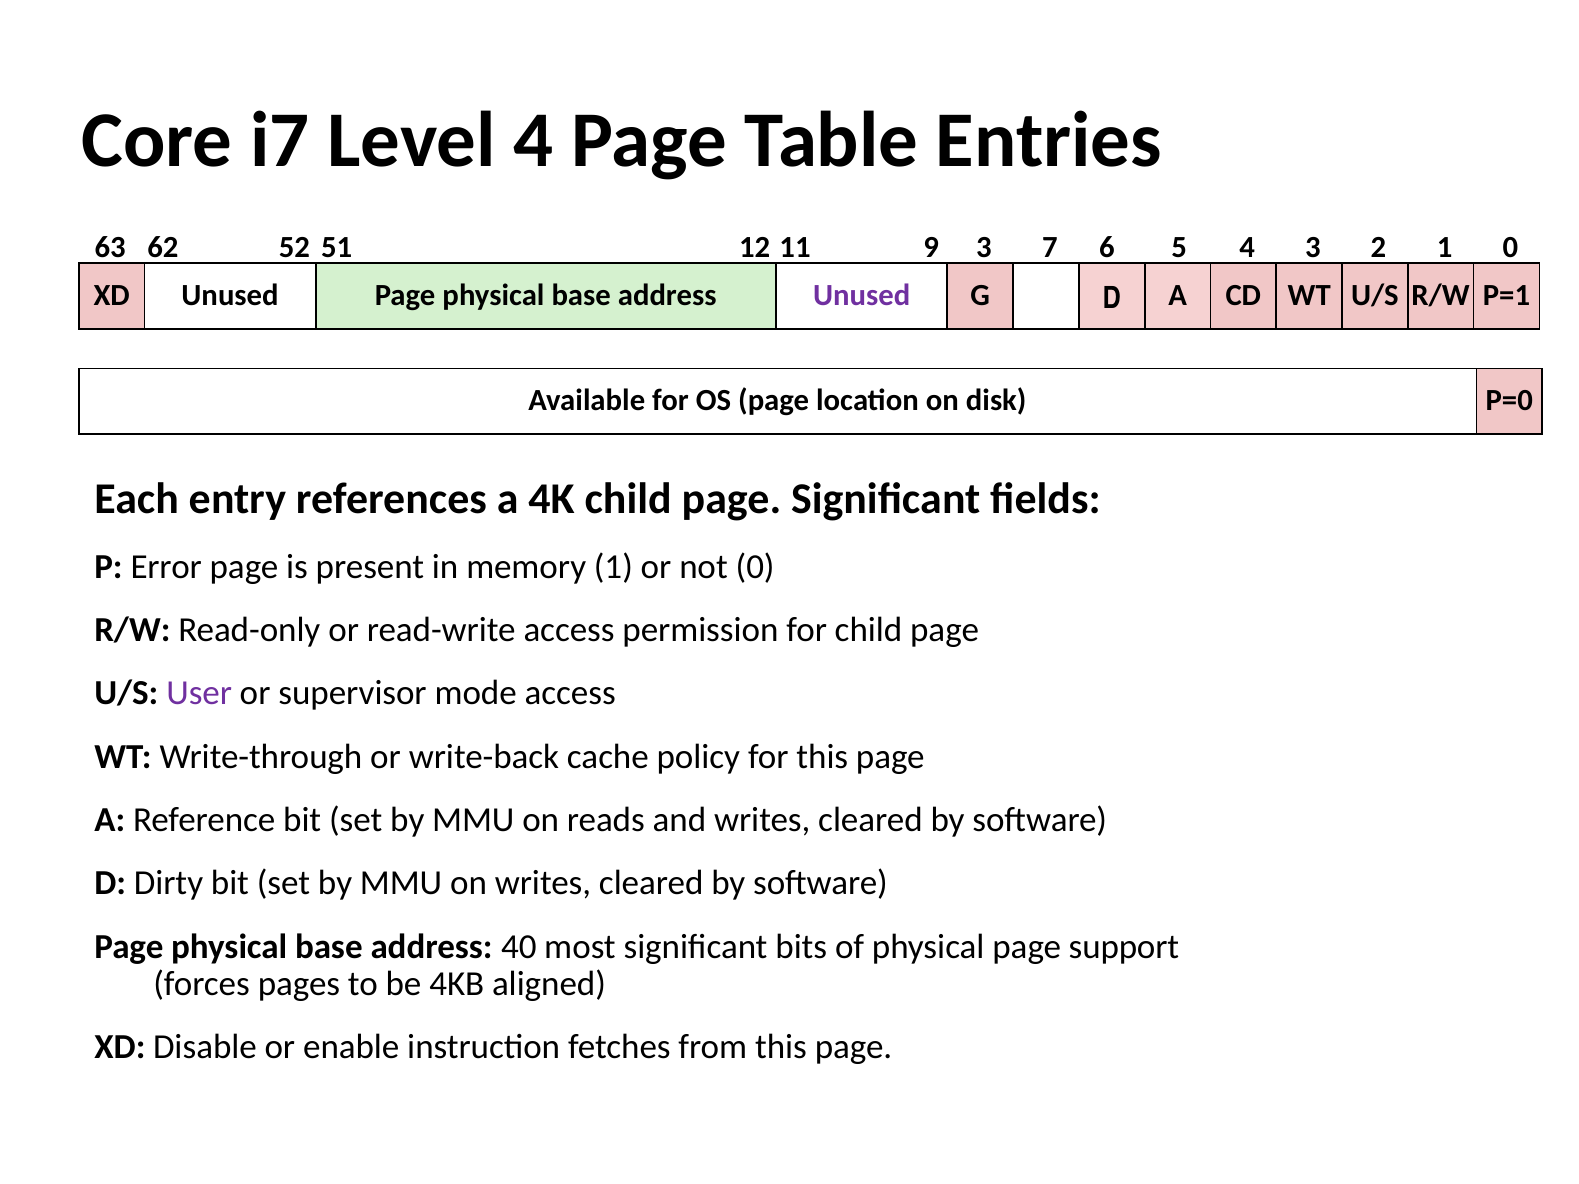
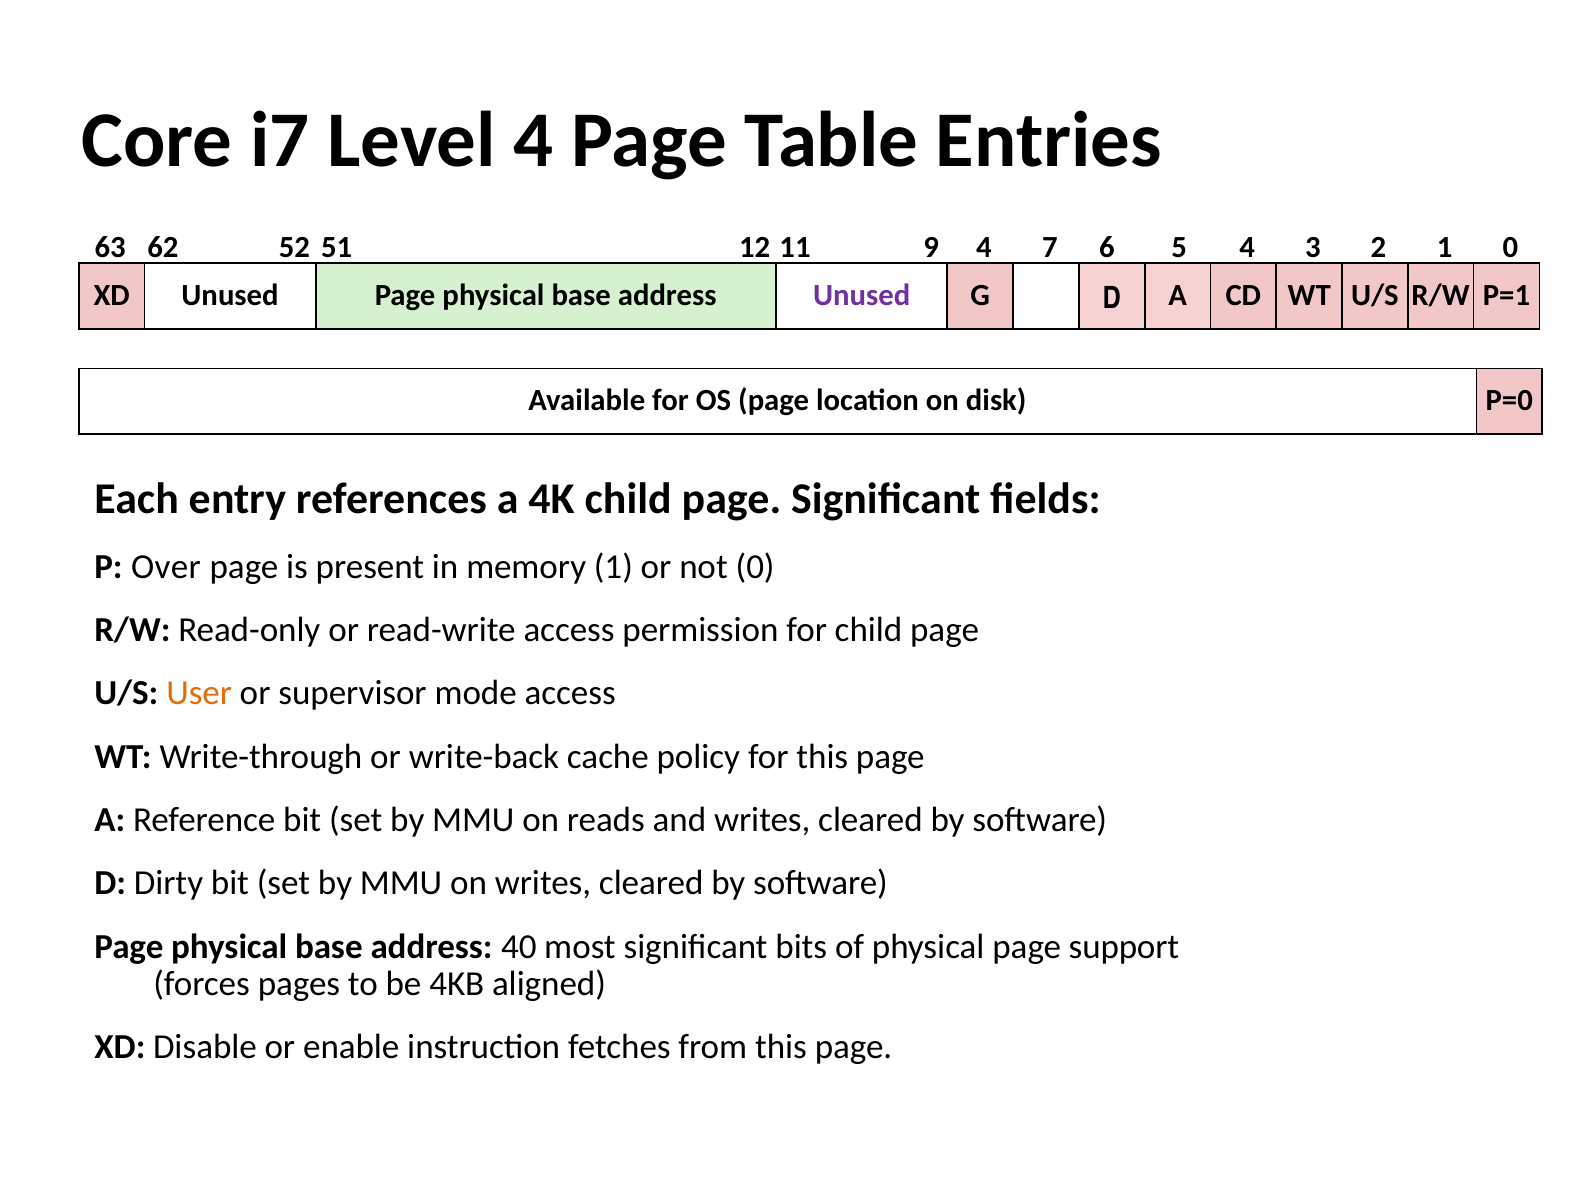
9 3: 3 -> 4 (984, 248)
Error: Error -> Over (166, 567)
User colour: purple -> orange (199, 693)
